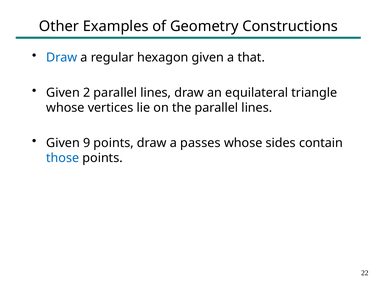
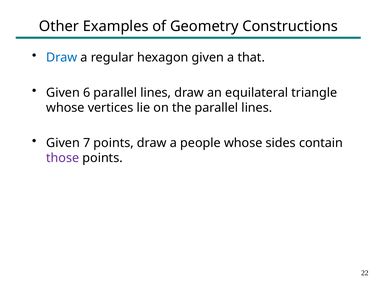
2: 2 -> 6 (87, 93)
9: 9 -> 7 (87, 143)
passes: passes -> people (200, 143)
those colour: blue -> purple (63, 158)
